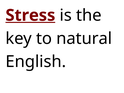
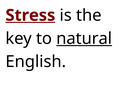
natural underline: none -> present (84, 38)
